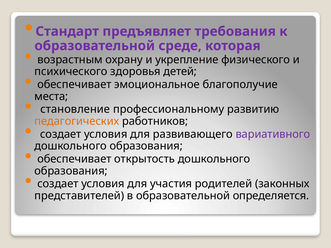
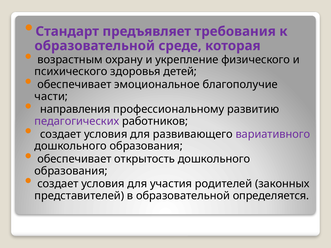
места: места -> части (51, 96)
становление: становление -> направления (75, 109)
педагогических colour: orange -> purple (77, 121)
